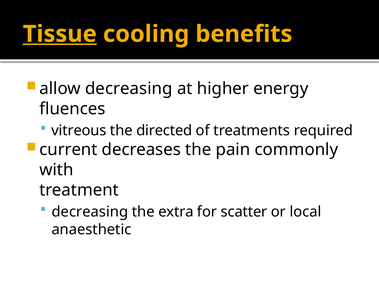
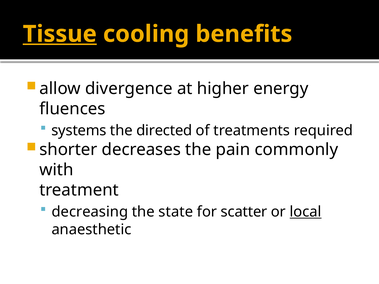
allow decreasing: decreasing -> divergence (129, 89)
vitreous: vitreous -> systems (79, 131)
current: current -> shorter (68, 150)
extra: extra -> state (176, 212)
local underline: none -> present (306, 212)
